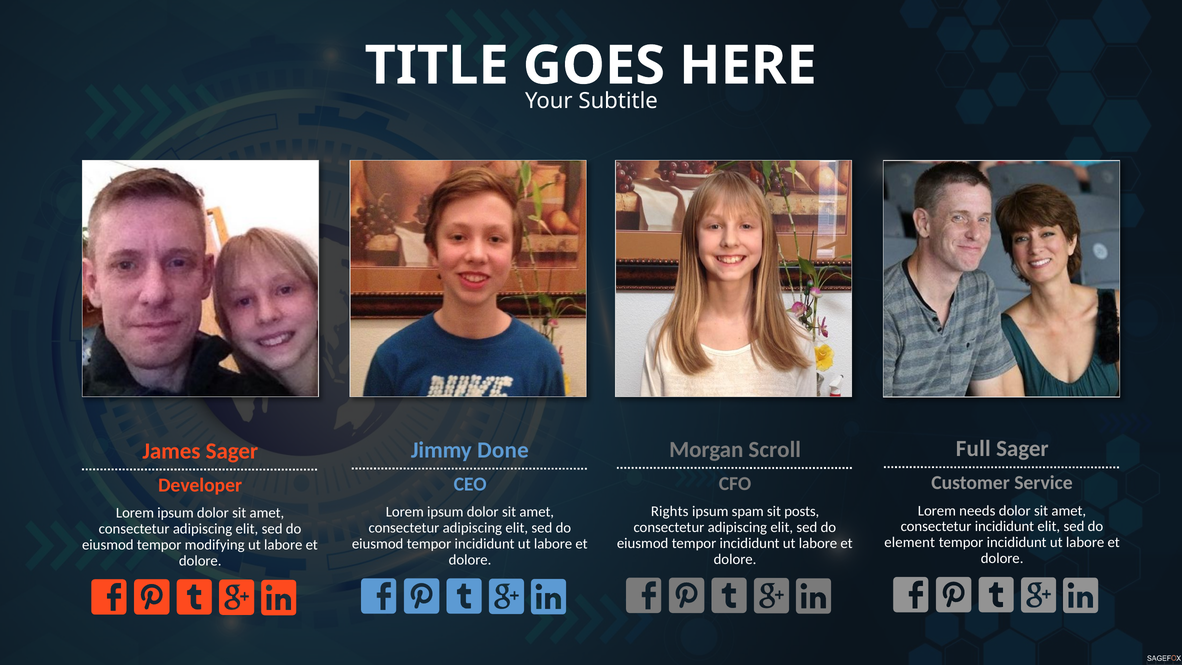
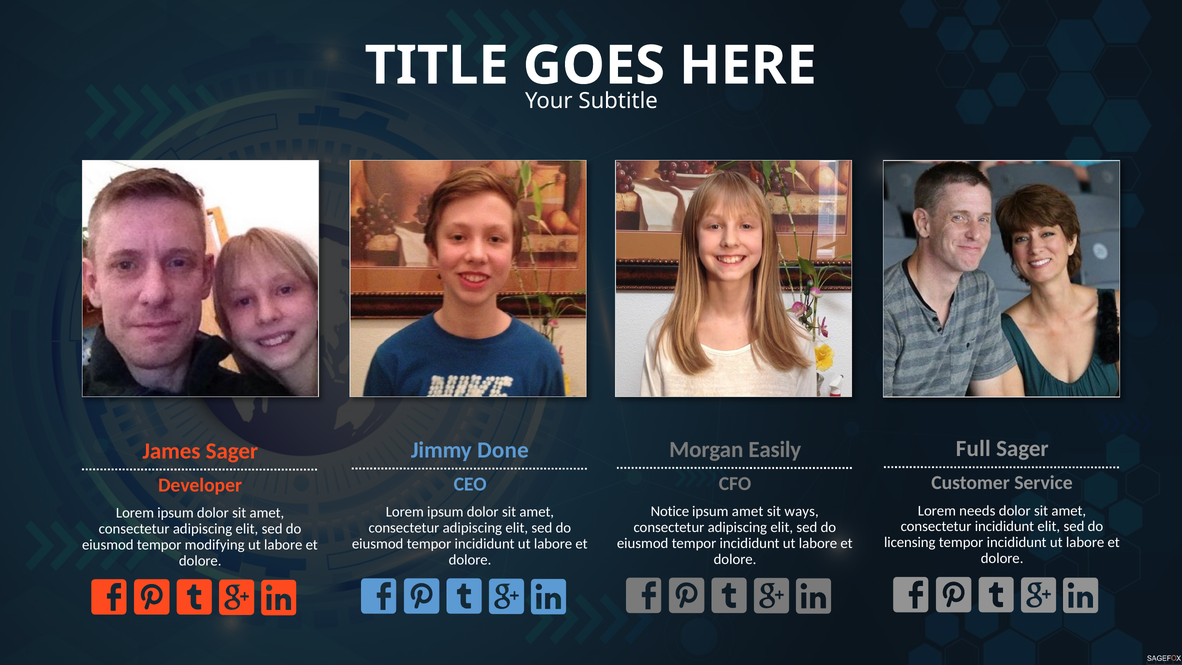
Scroll: Scroll -> Easily (775, 450)
Rights: Rights -> Notice (670, 511)
ipsum spam: spam -> amet (748, 511)
posts: posts -> ways (802, 511)
element: element -> licensing (910, 542)
